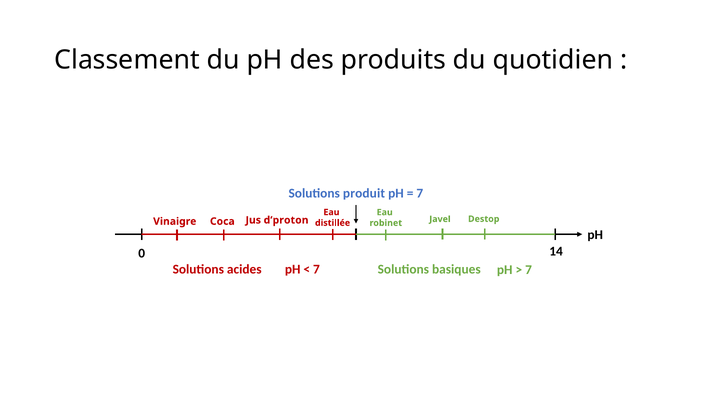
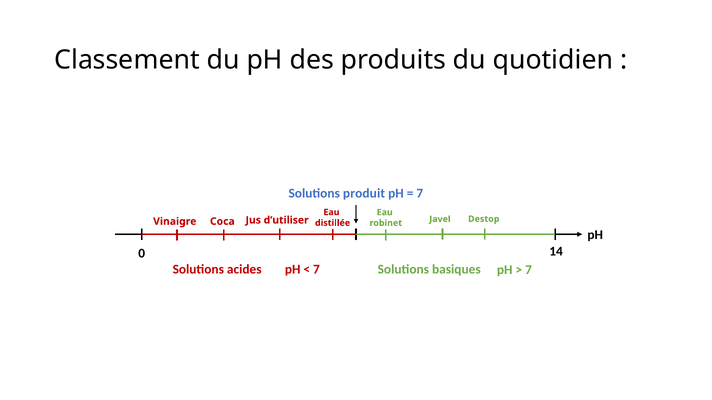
d’proton: d’proton -> d’utiliser (286, 220)
